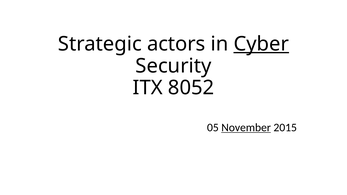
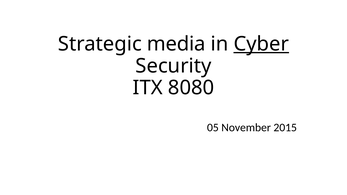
actors: actors -> media (176, 44)
8052: 8052 -> 8080 (191, 88)
November underline: present -> none (246, 128)
